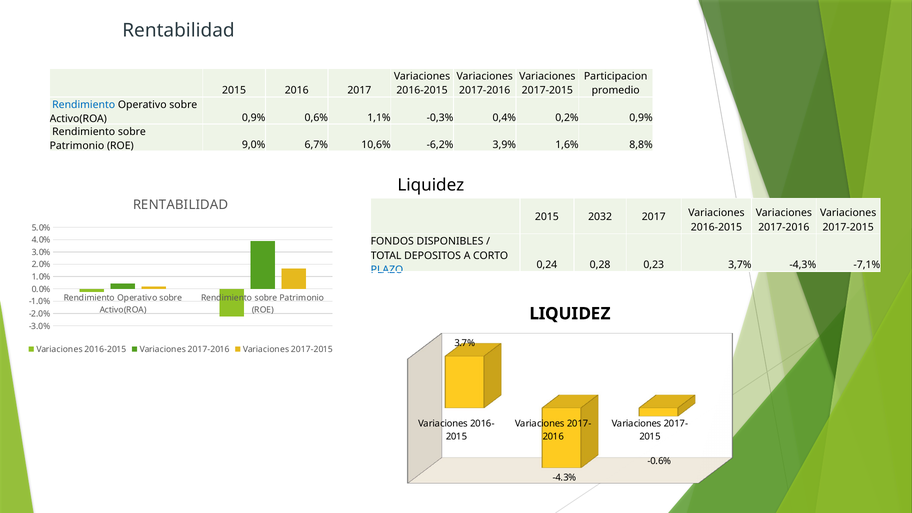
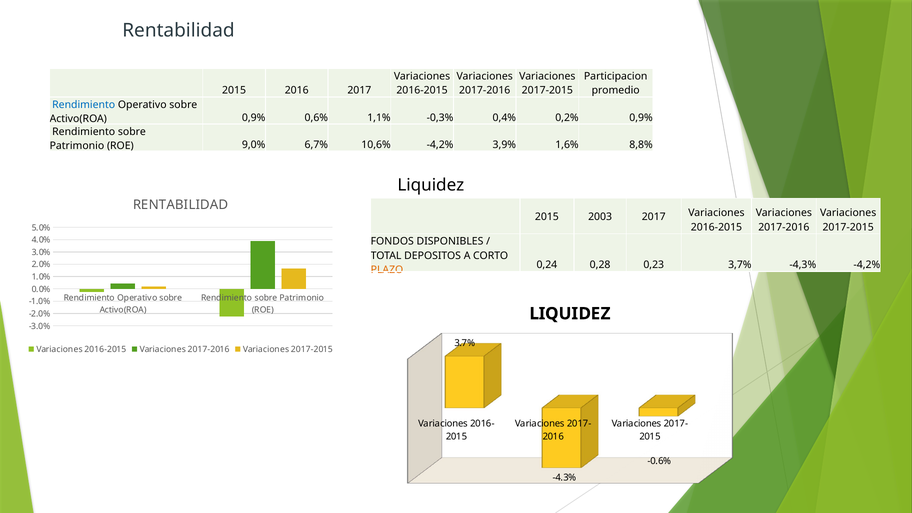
10,6% -6,2%: -6,2% -> -4,2% (440, 145)
2032: 2032 -> 2003 (600, 217)
PLAZO colour: blue -> orange (387, 270)
-4,3% -7,1%: -7,1% -> -4,2% (867, 265)
